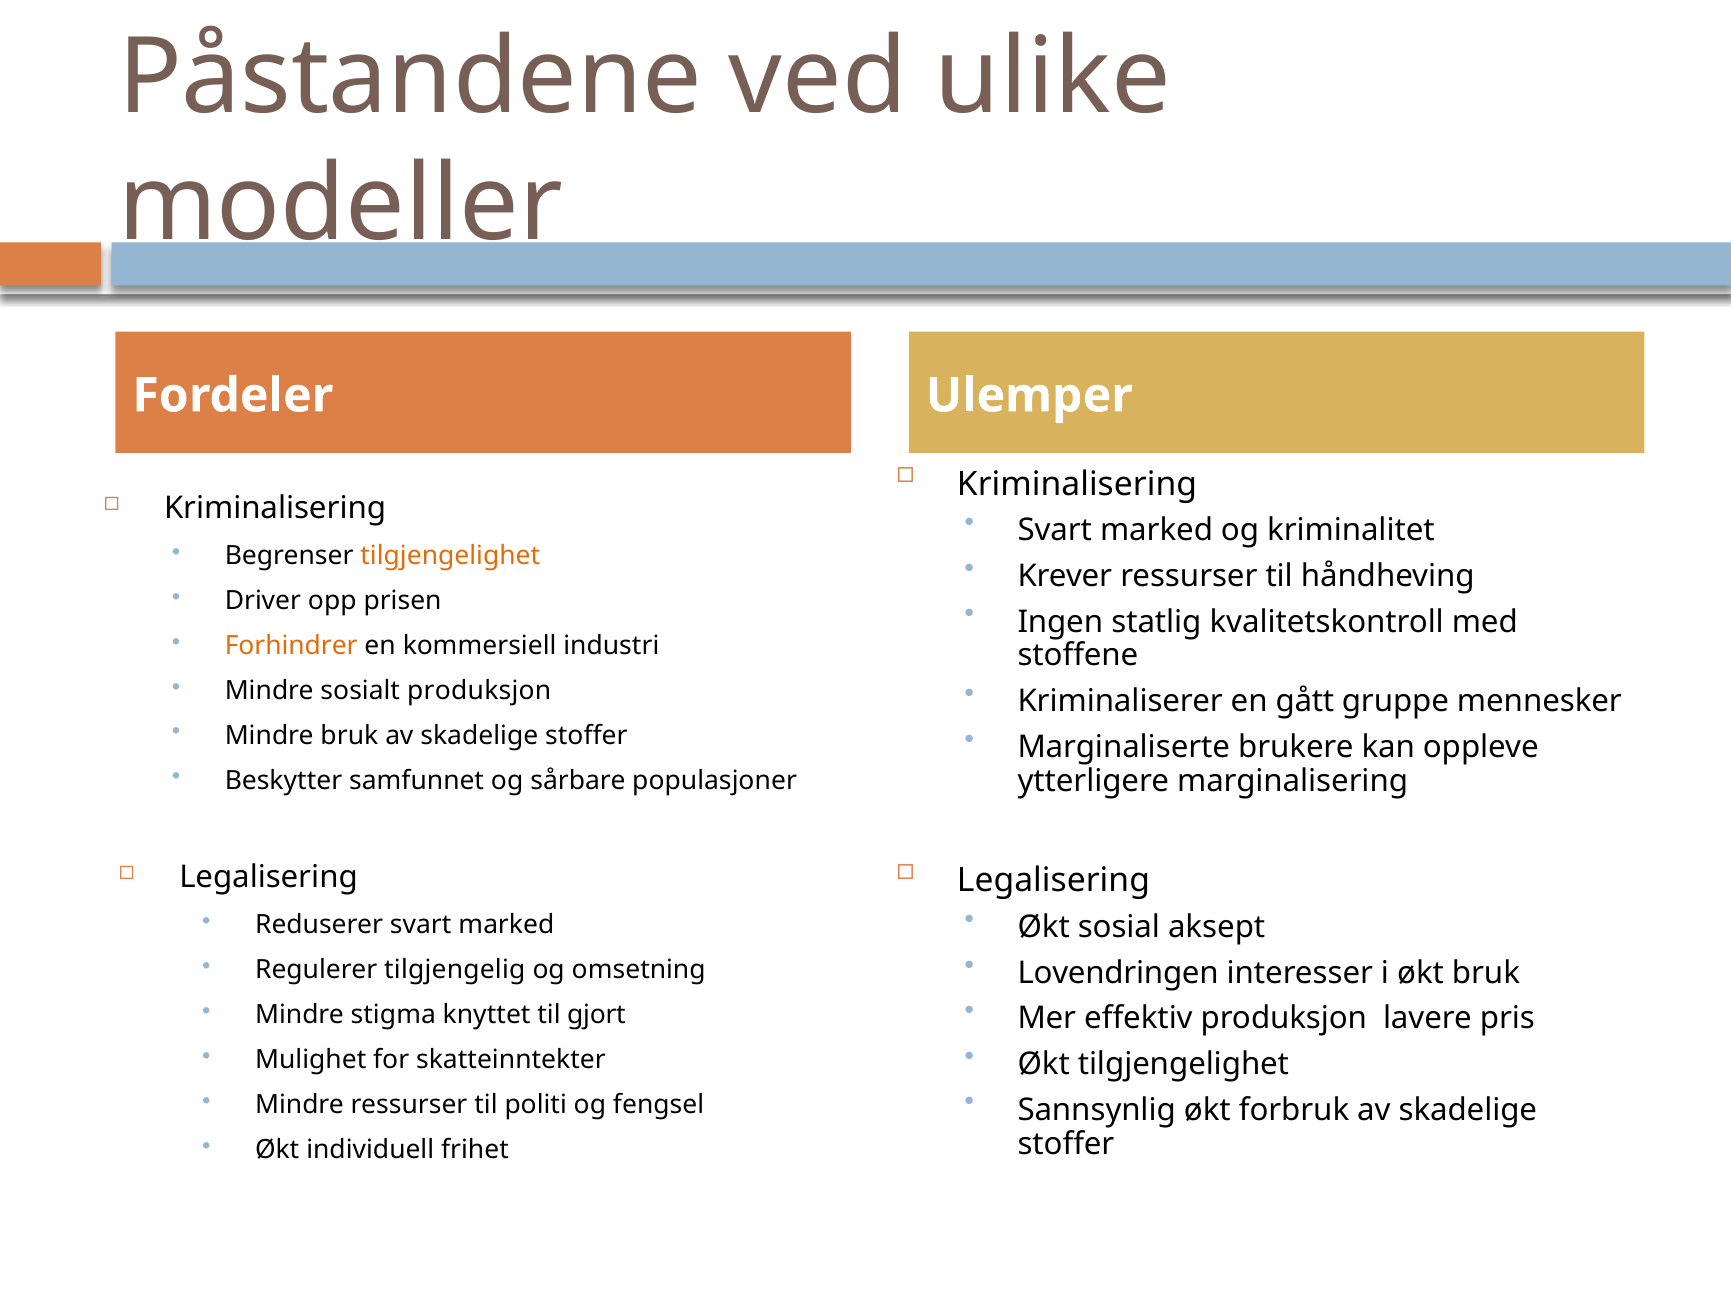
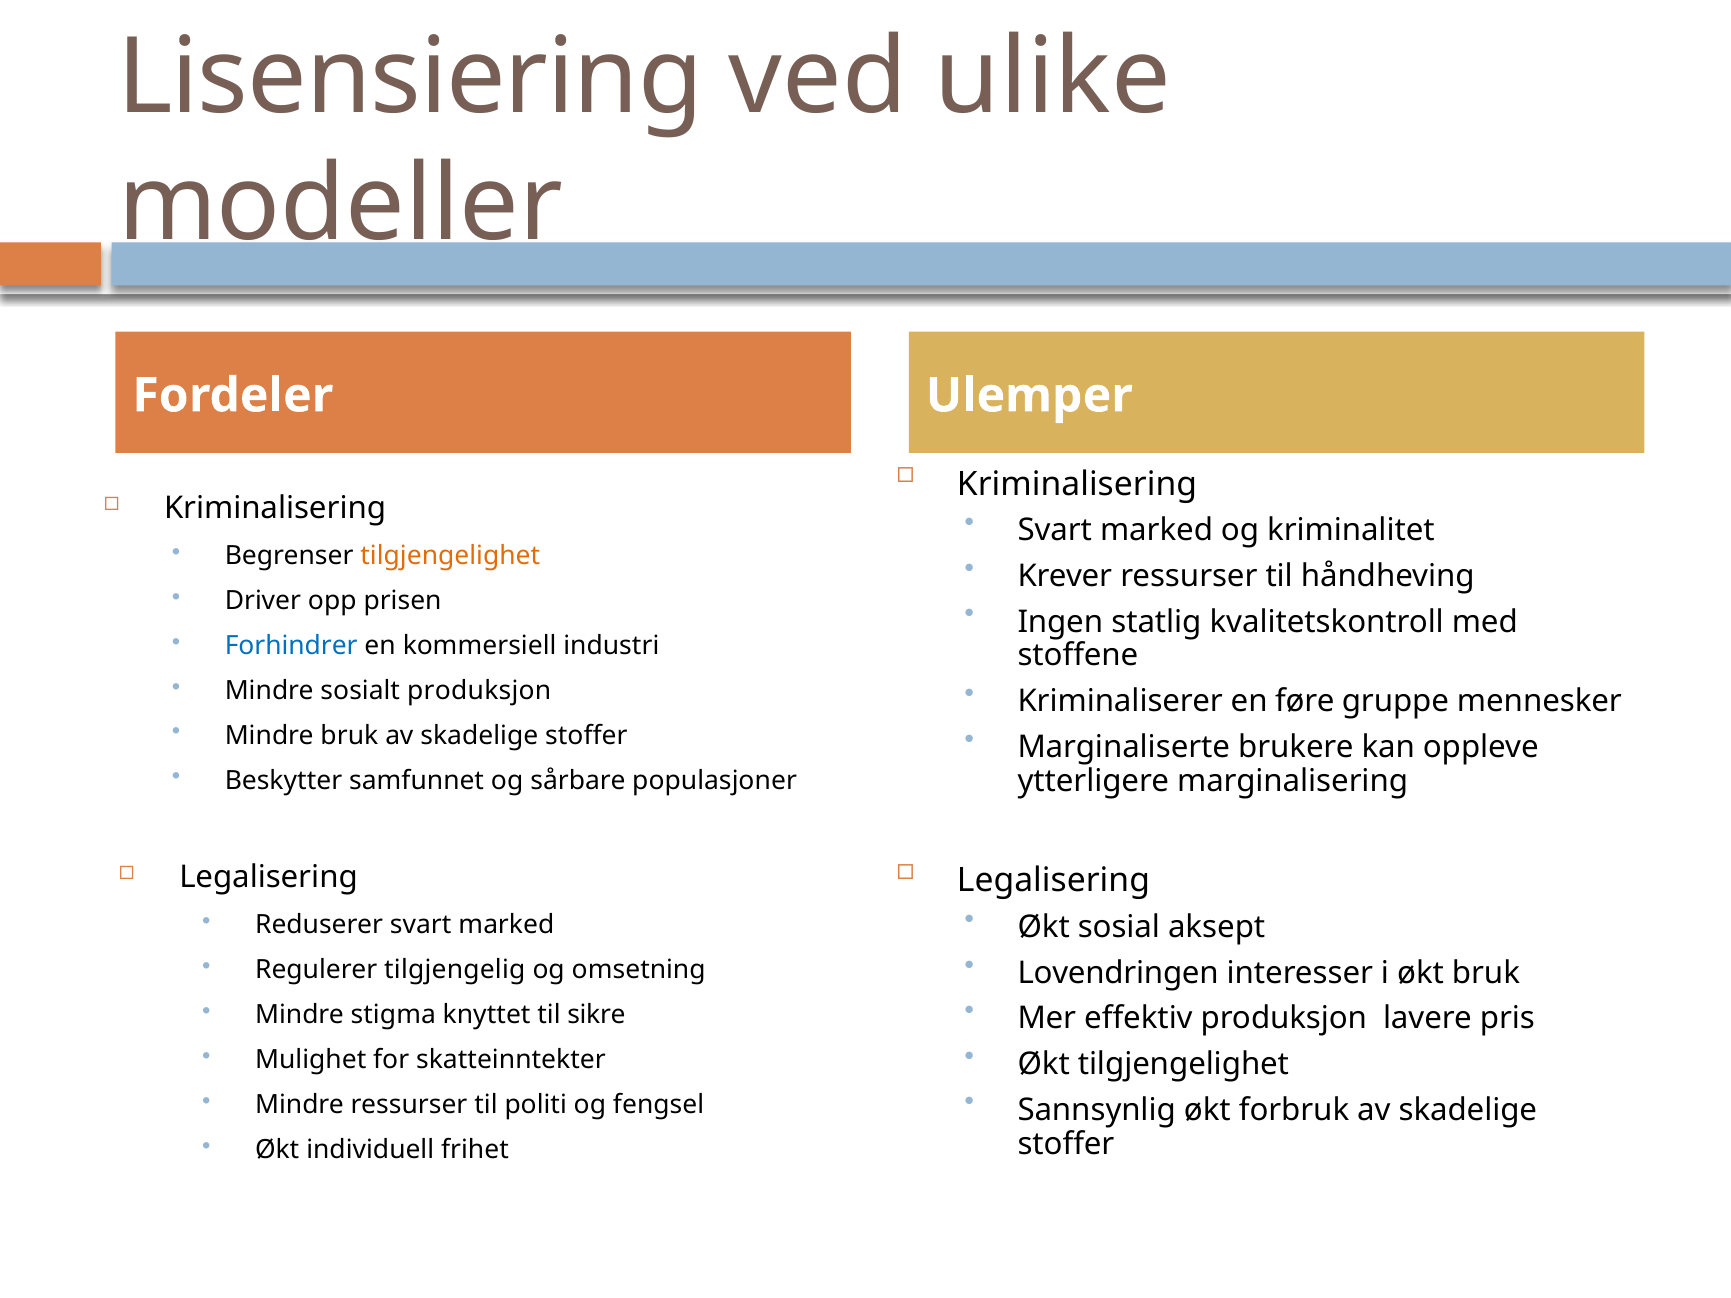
Påstandene: Påstandene -> Lisensiering (410, 78)
Forhindrer colour: orange -> blue (291, 646)
gått: gått -> føre (1305, 701)
gjort: gjort -> sikre (596, 1015)
